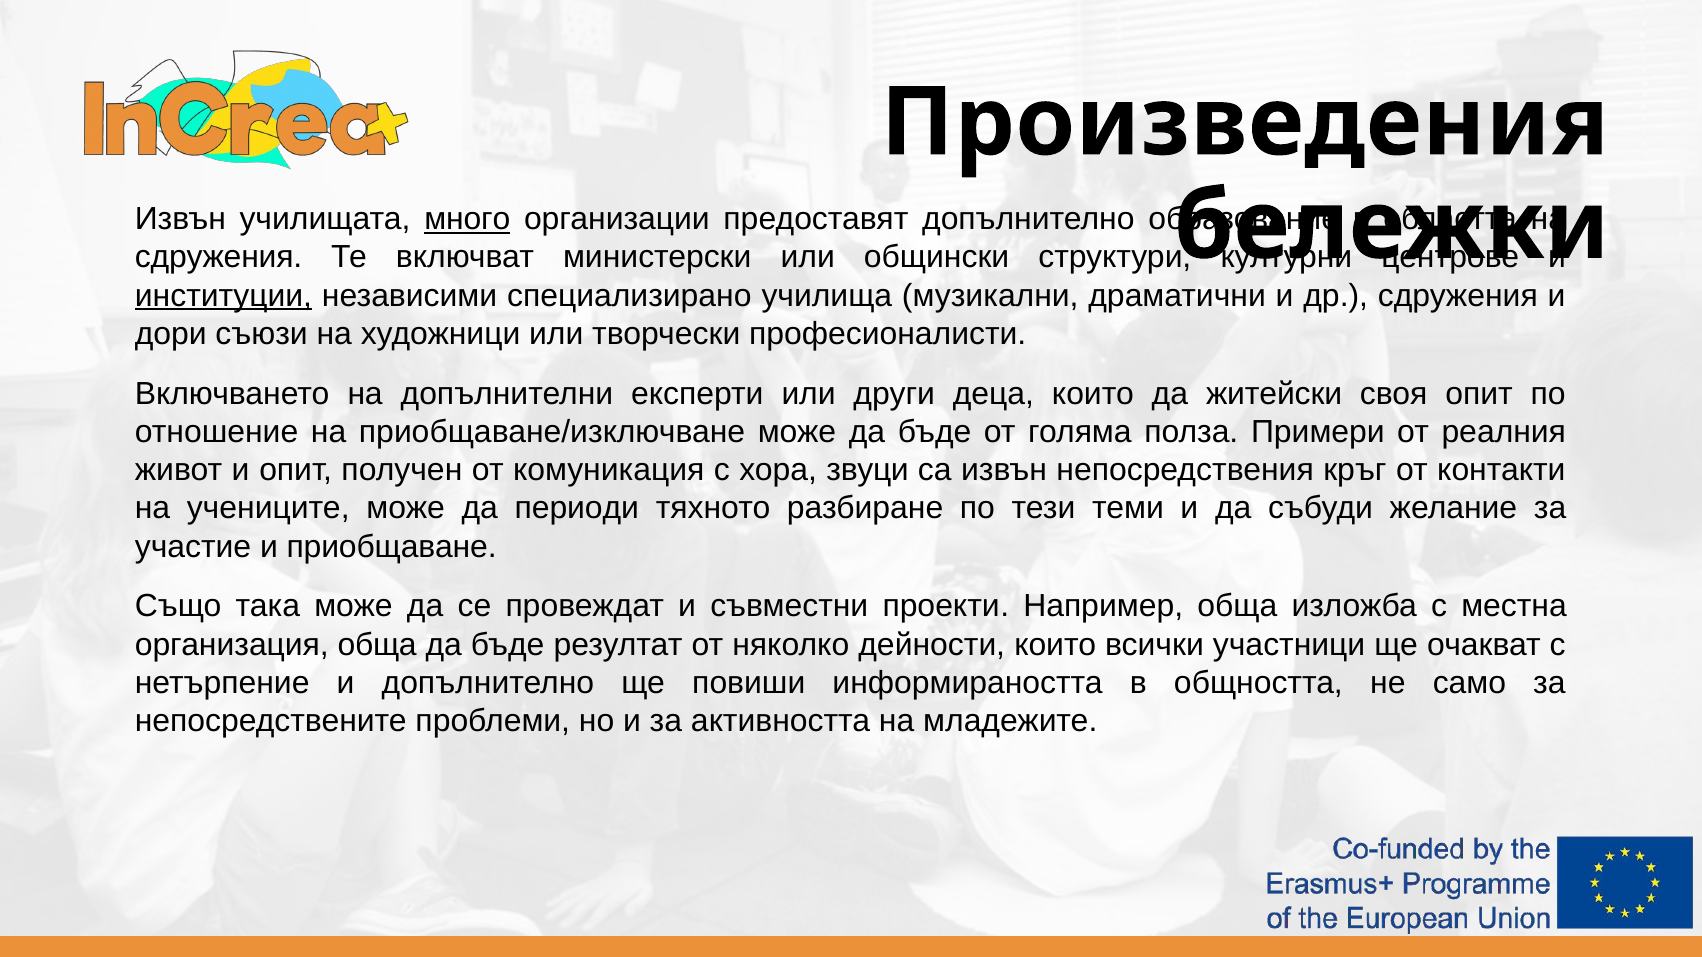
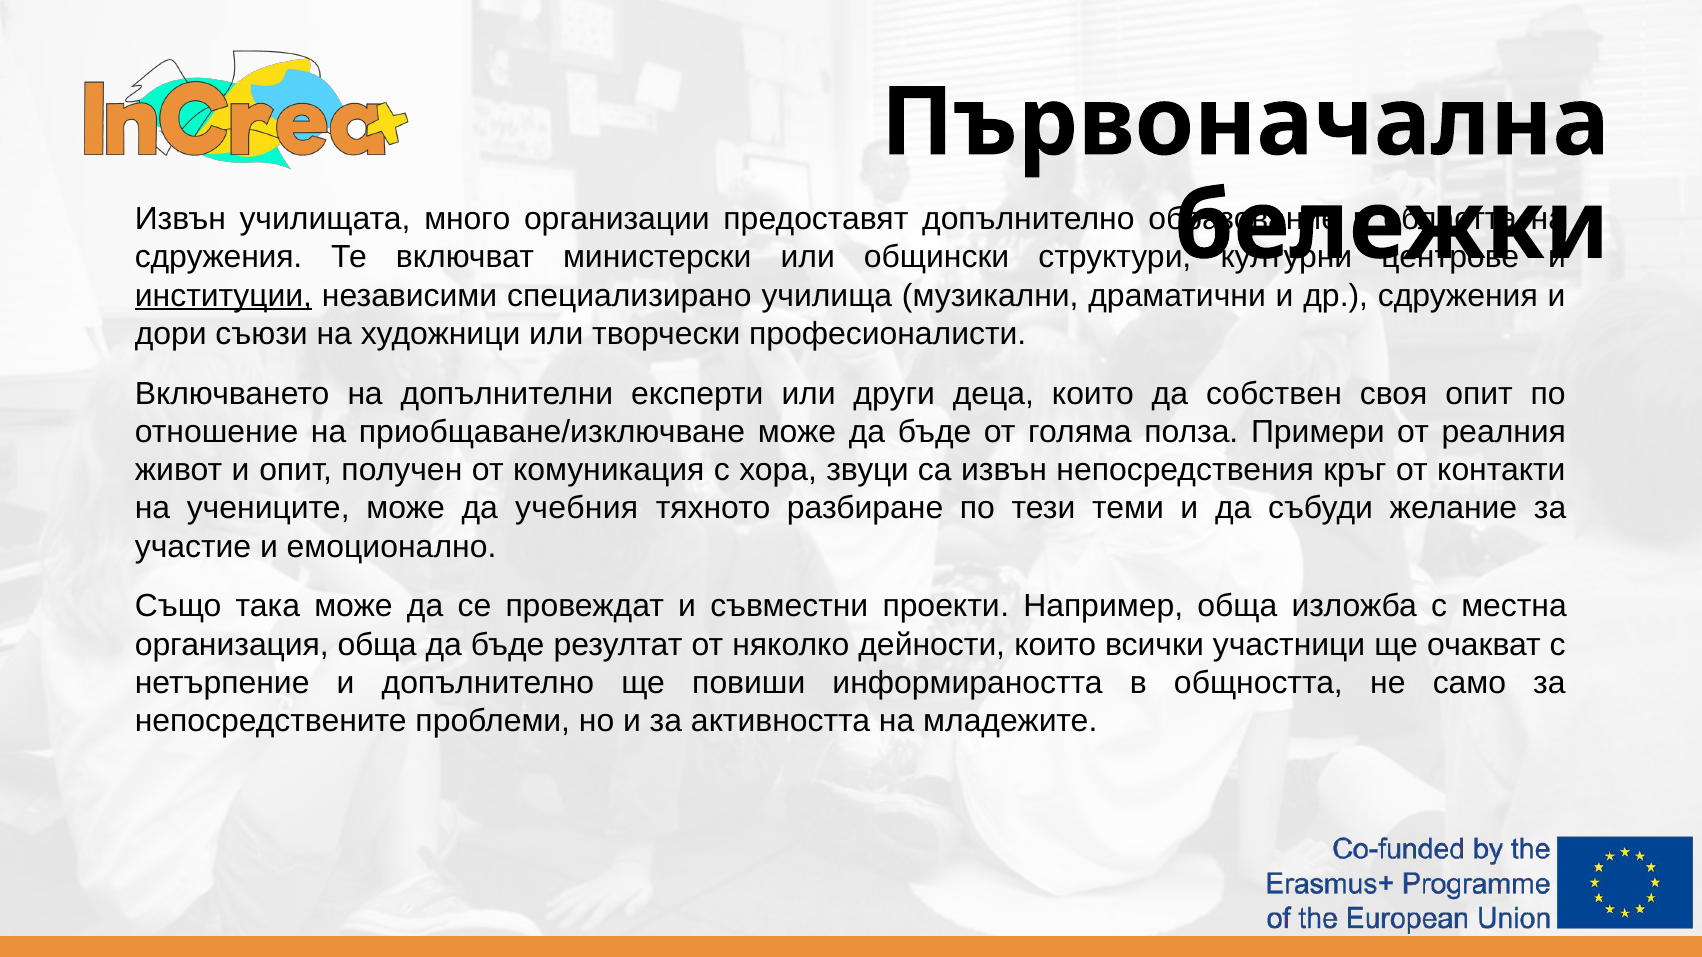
Произведения: Произведения -> Първоначална (1245, 123)
много underline: present -> none (467, 219)
житейски: житейски -> собствен (1274, 394)
периоди: периоди -> учебния (577, 509)
приобщаване: приобщаване -> емоционално (392, 547)
